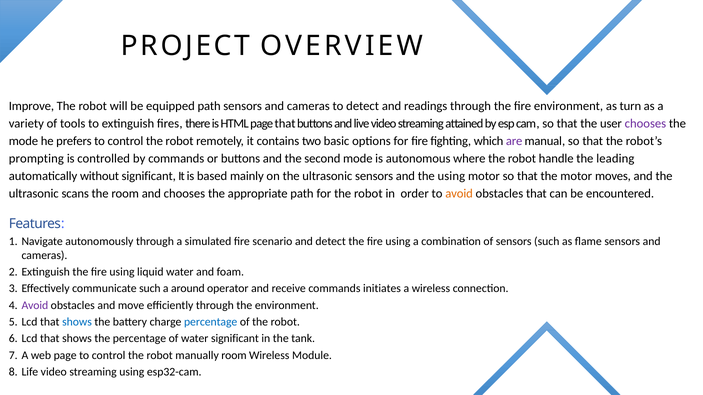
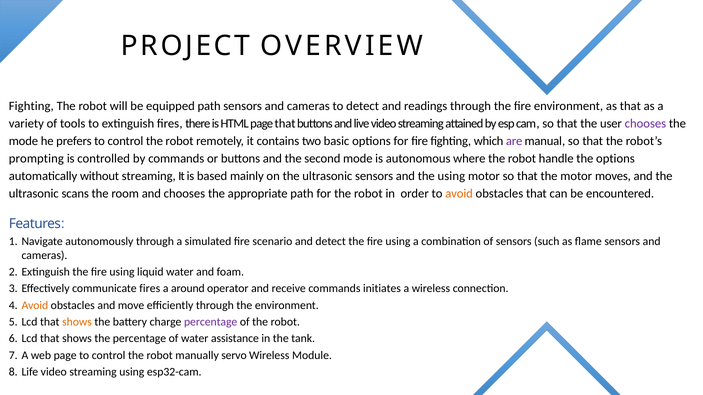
Improve: Improve -> Fighting (31, 106)
as turn: turn -> that (630, 106)
the leading: leading -> options (615, 159)
without significant: significant -> streaming (149, 176)
communicate such: such -> fires (150, 289)
Avoid colour: purple -> orange (35, 306)
shows colour: blue -> orange (77, 322)
percentage colour: blue -> purple (211, 322)
water significant: significant -> assistance (235, 339)
manually room: room -> servo (234, 356)
